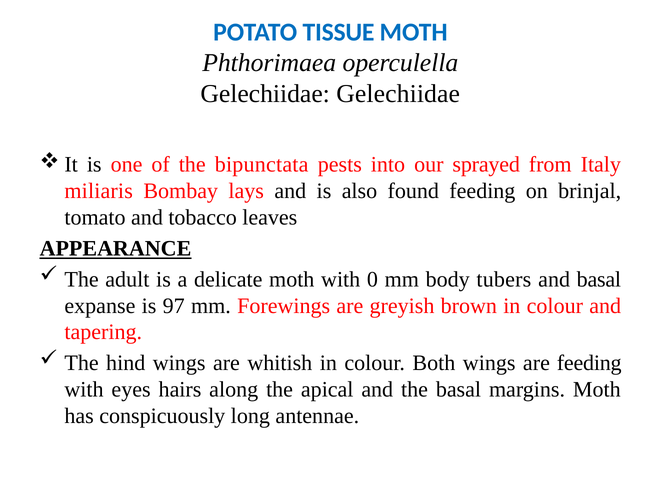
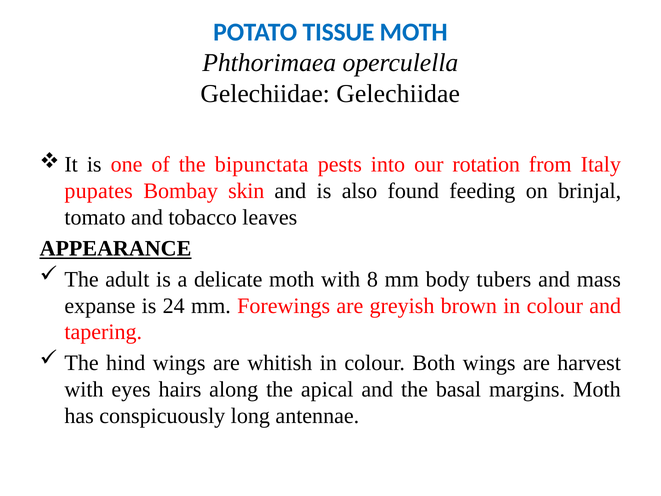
sprayed: sprayed -> rotation (486, 165)
miliaris: miliaris -> pupates (99, 191)
lays: lays -> skin (246, 191)
0: 0 -> 8 (372, 279)
and basal: basal -> mass (599, 279)
97: 97 -> 24 (174, 306)
are feeding: feeding -> harvest (589, 363)
